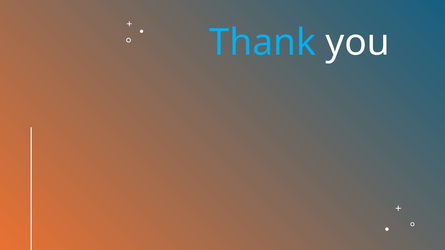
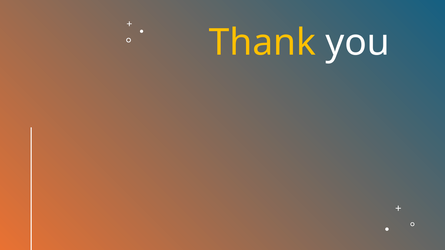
Thank colour: light blue -> yellow (262, 43)
